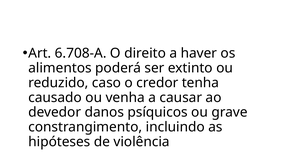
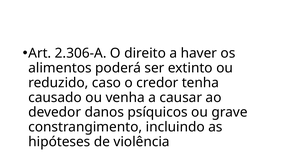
6.708-A: 6.708-A -> 2.306-A (81, 53)
